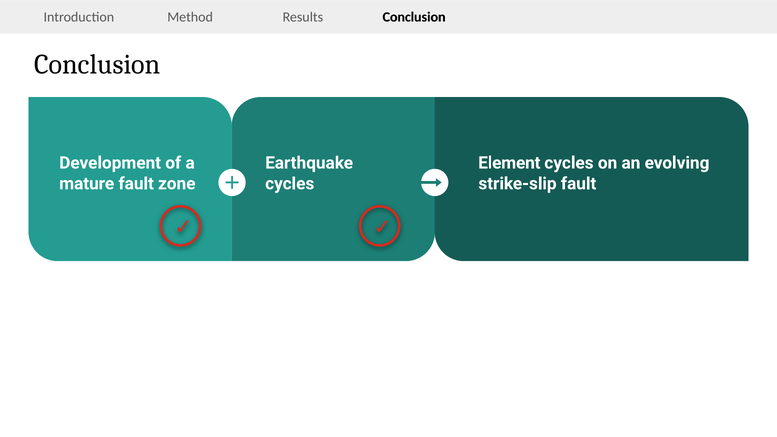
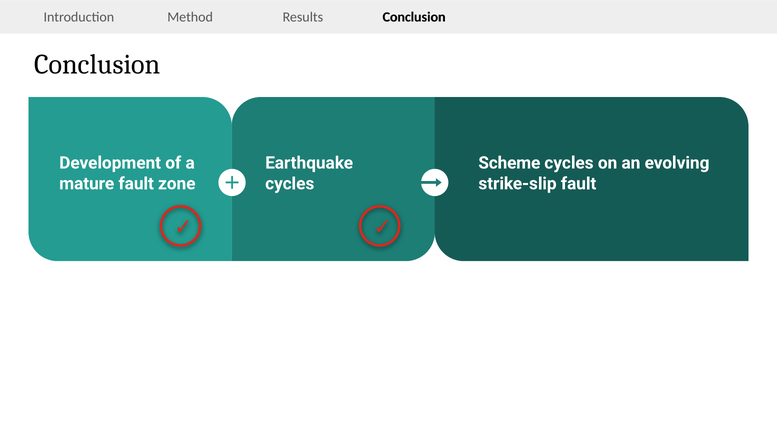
Element: Element -> Scheme (509, 163)
